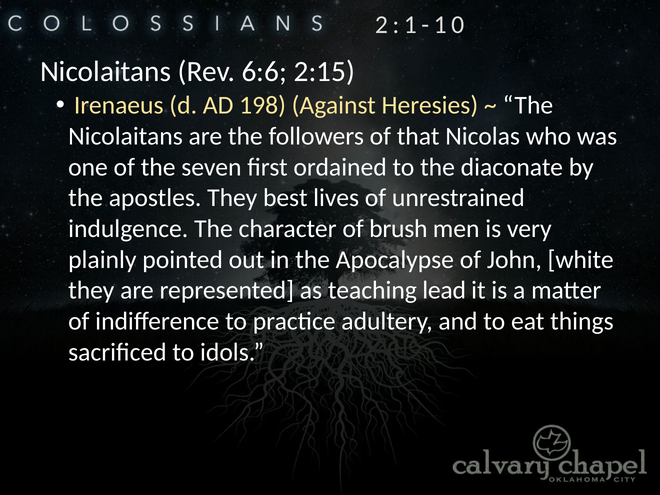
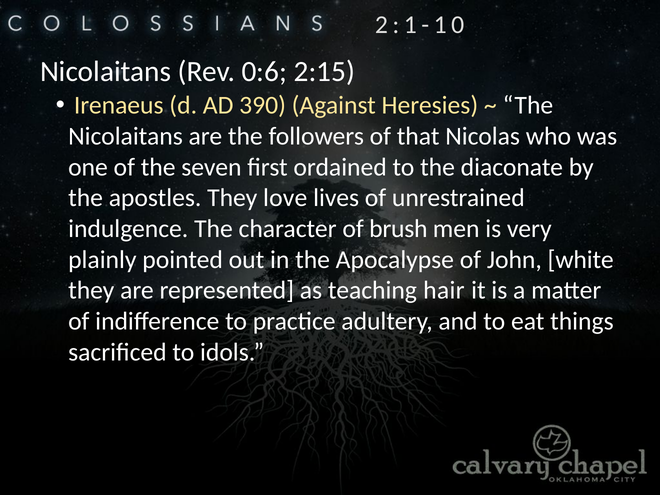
6:6: 6:6 -> 0:6 (264, 72)
198: 198 -> 390 (263, 105)
best: best -> love (285, 198)
lead: lead -> hair (444, 290)
